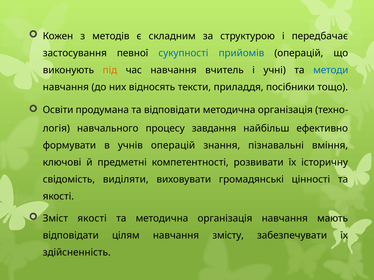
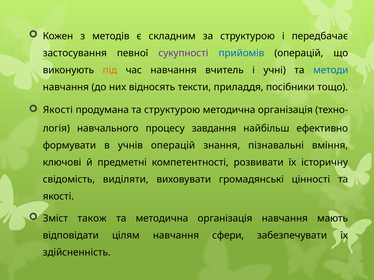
сукупності colour: blue -> purple (183, 53)
Освіти: Освіти -> Якості (58, 110)
та відповідати: відповідати -> структурою (172, 110)
Зміст якості: якості -> також (92, 219)
змісту: змісту -> сфери (228, 236)
